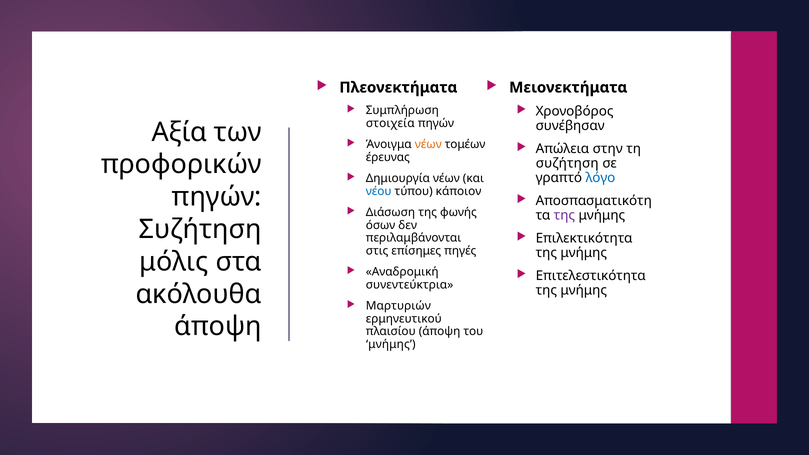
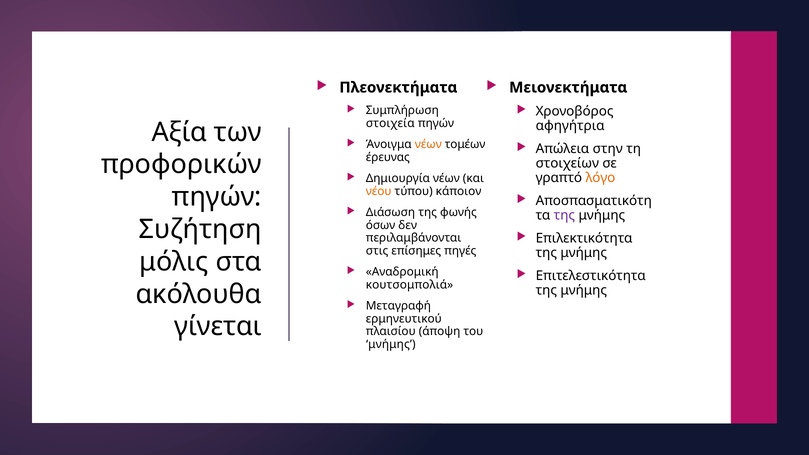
συνέβησαν: συνέβησαν -> αφηγήτρια (570, 126)
συζήτηση: συζήτηση -> στοιχείων (567, 163)
λόγο colour: blue -> orange (600, 178)
νέου colour: blue -> orange (379, 191)
συνεντεύκτρια: συνεντεύκτρια -> κουτσομπολιά (410, 285)
Μαρτυριών: Μαρτυριών -> Μεταγραφή (398, 306)
άποψη: άποψη -> γίνεται (218, 327)
